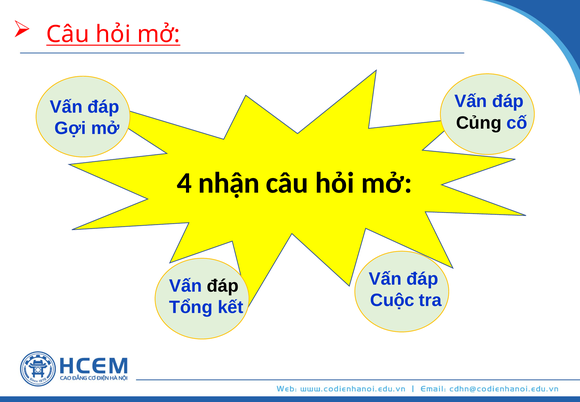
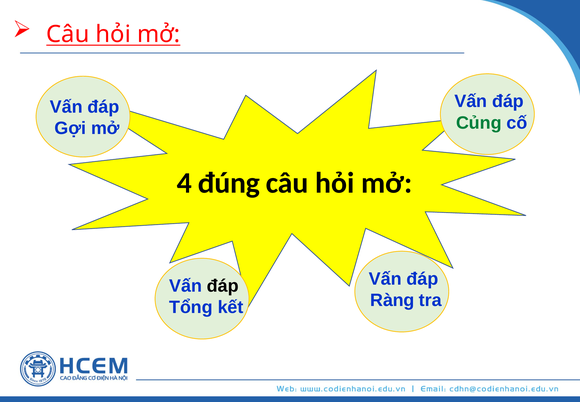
Củng colour: black -> green (479, 123)
nhận: nhận -> đúng (229, 183)
Cuộc: Cuộc -> Ràng (392, 300)
